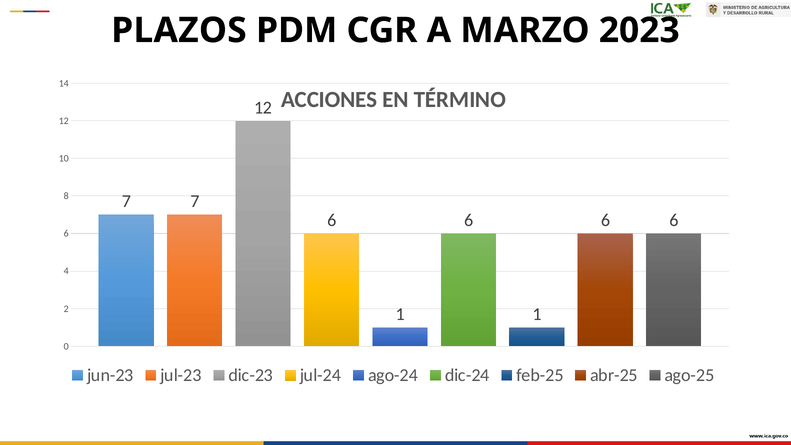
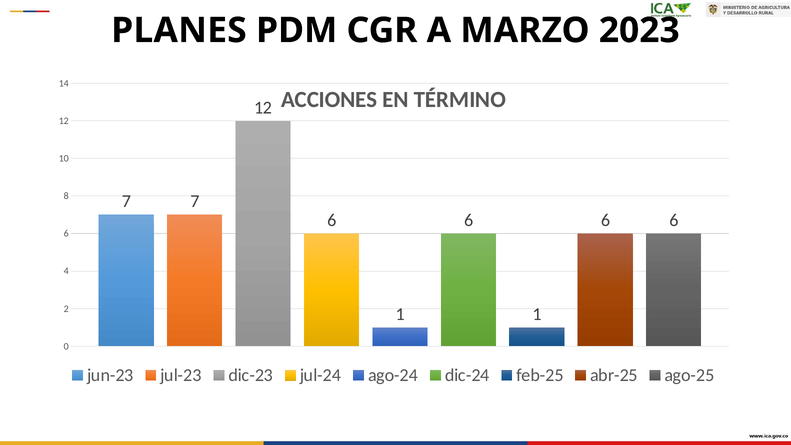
PLAZOS: PLAZOS -> PLANES (179, 30)
